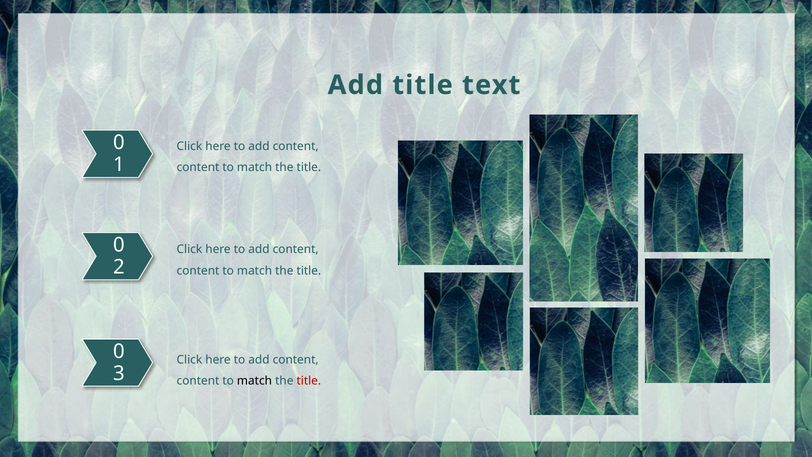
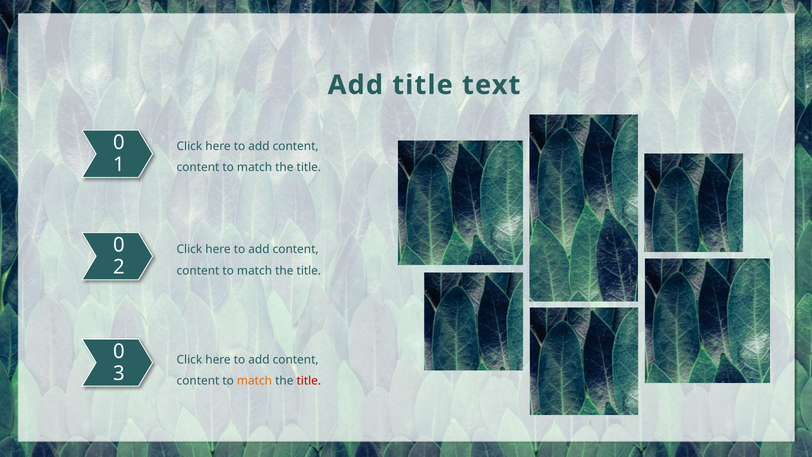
match colour: black -> orange (255, 381)
